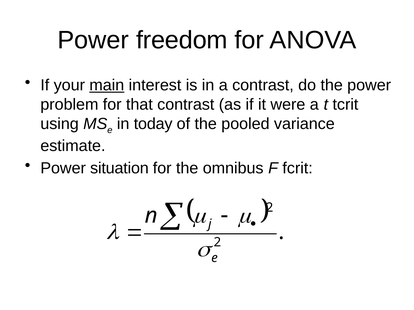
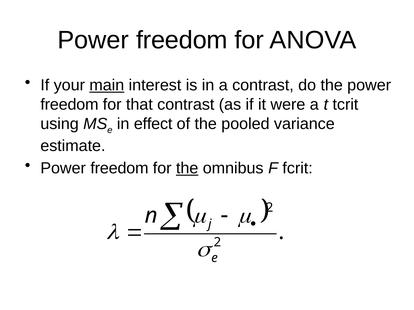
problem: problem -> freedom (69, 105)
today: today -> effect (153, 124)
situation: situation -> freedom (119, 169)
the underline: none -> present (187, 169)
